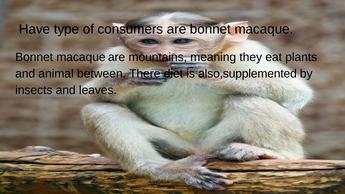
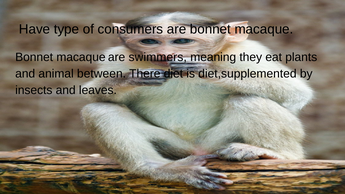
mountains: mountains -> swimmers (158, 57)
also,supplemented: also,supplemented -> diet,supplemented (247, 74)
